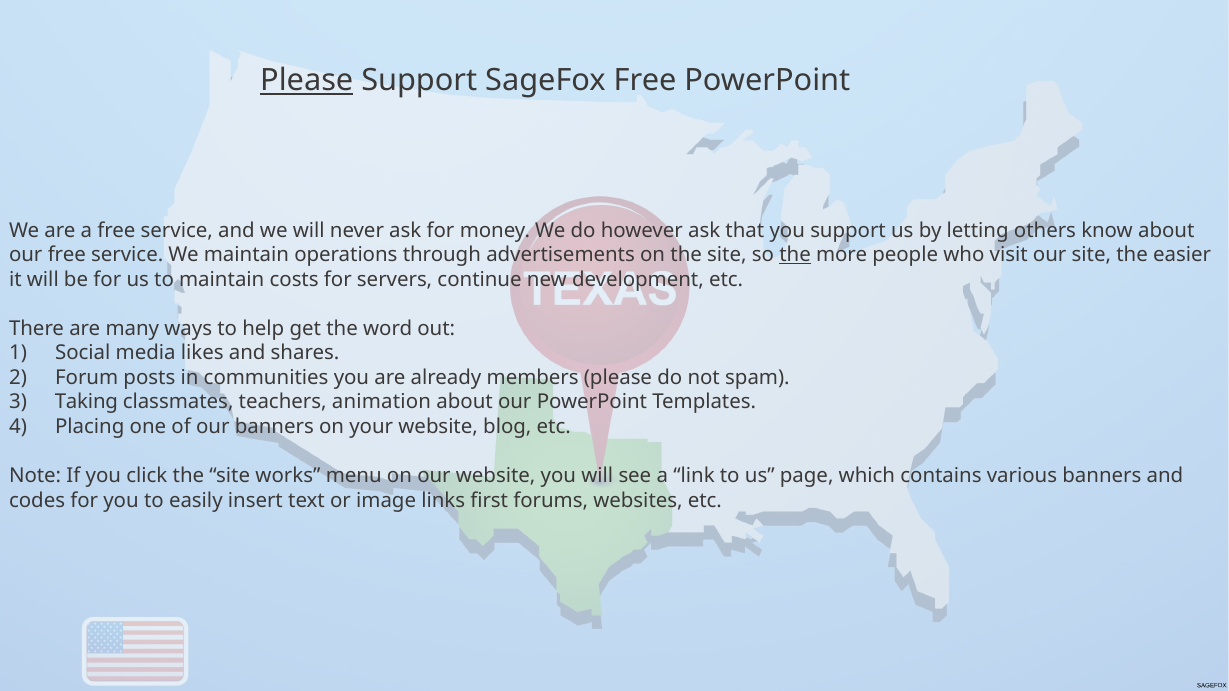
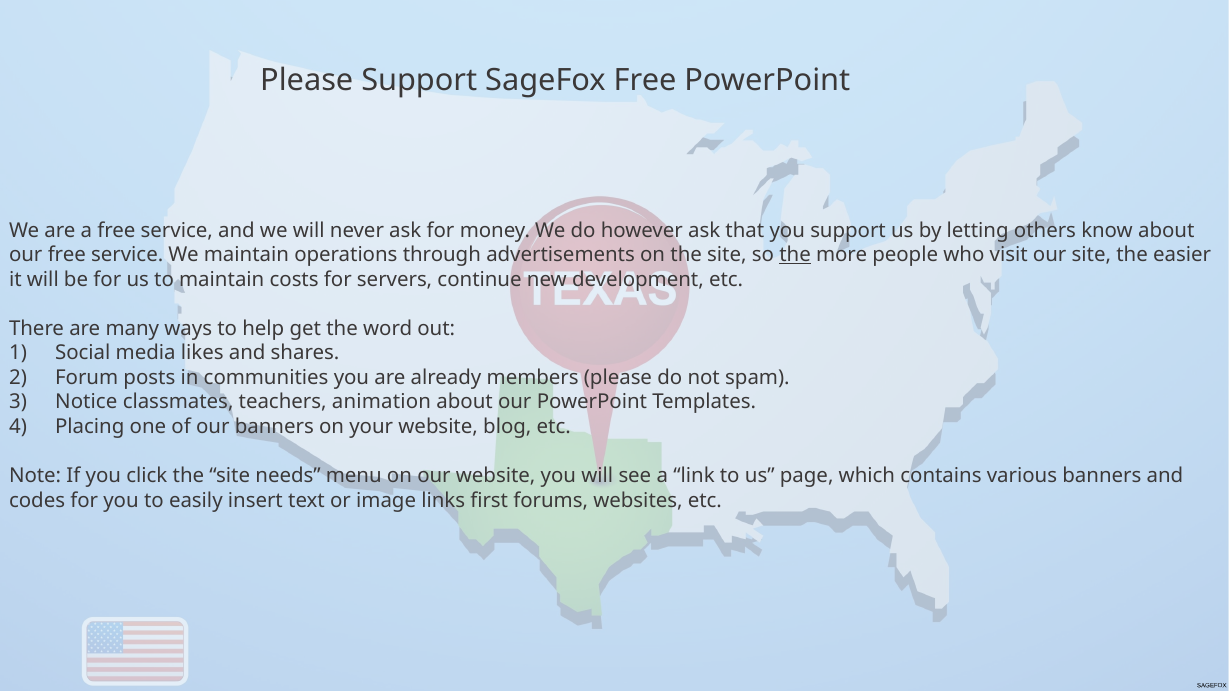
Please underline: present -> none (307, 81)
Taking: Taking -> Notice (86, 402)
works: works -> needs (288, 476)
